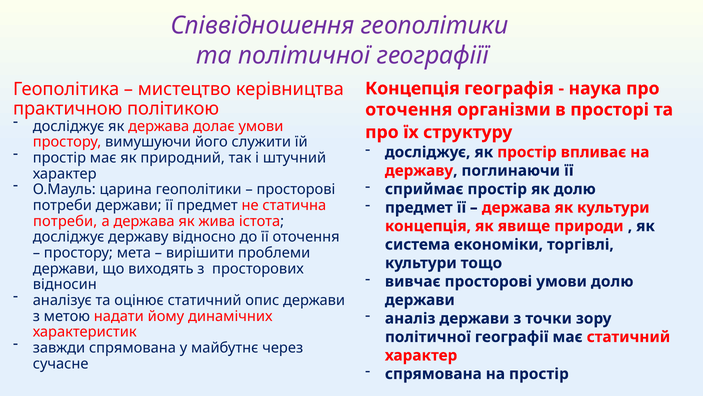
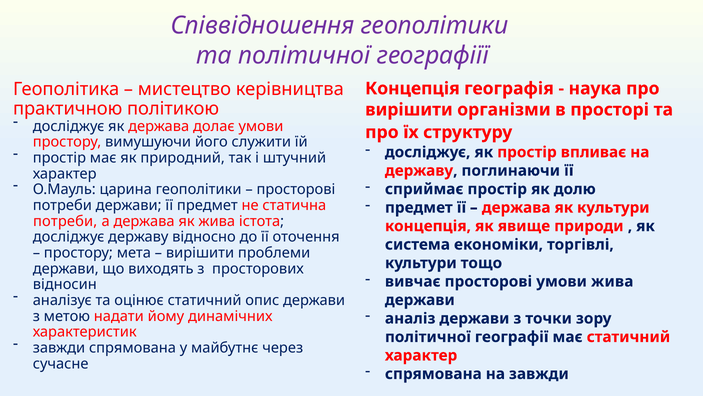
оточення: оточення -> вирішити (409, 110)
умови долю: долю -> жива (612, 281)
на простір: простір -> завжди (539, 373)
